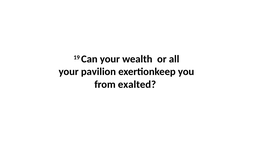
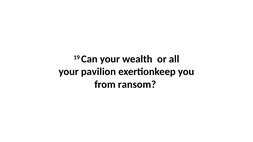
exalted: exalted -> ransom (137, 85)
